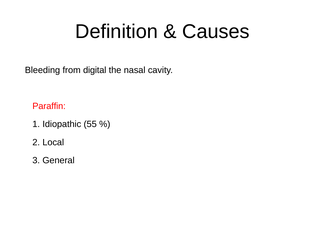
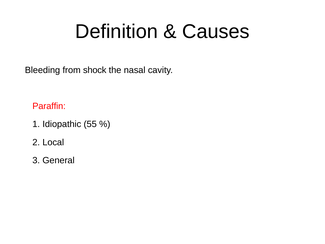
digital: digital -> shock (95, 70)
